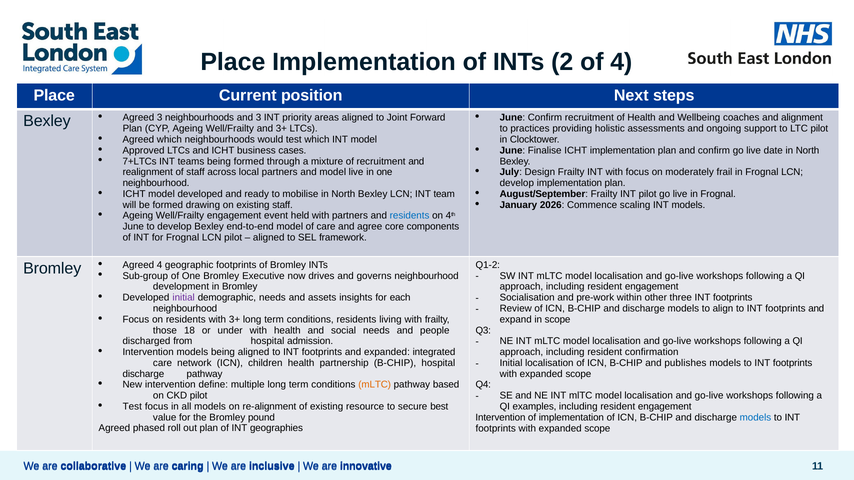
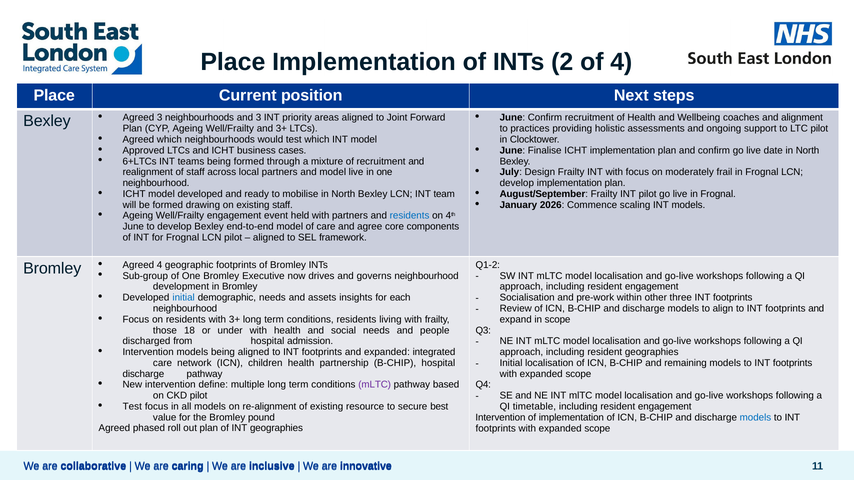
7+LTCs: 7+LTCs -> 6+LTCs (140, 161)
initial colour: purple -> blue (184, 298)
resident confirmation: confirmation -> geographies (652, 352)
publishes: publishes -> remaining (686, 363)
mLTC colour: orange -> purple (375, 385)
examples: examples -> timetable (534, 407)
